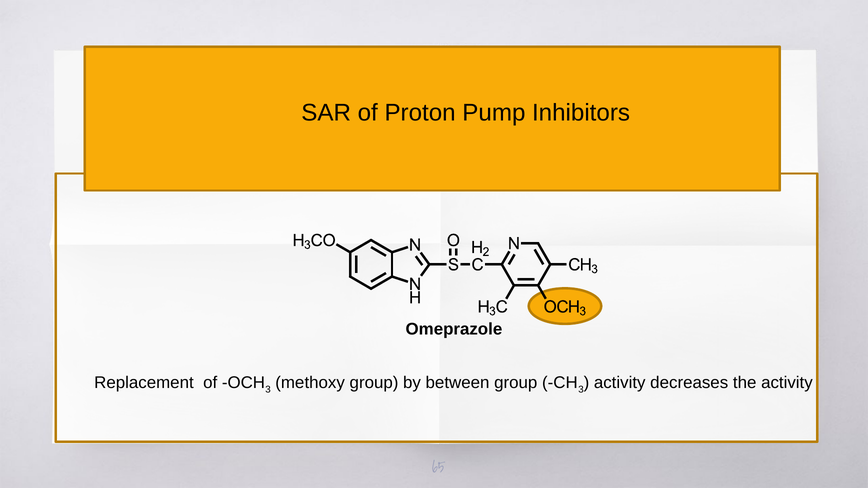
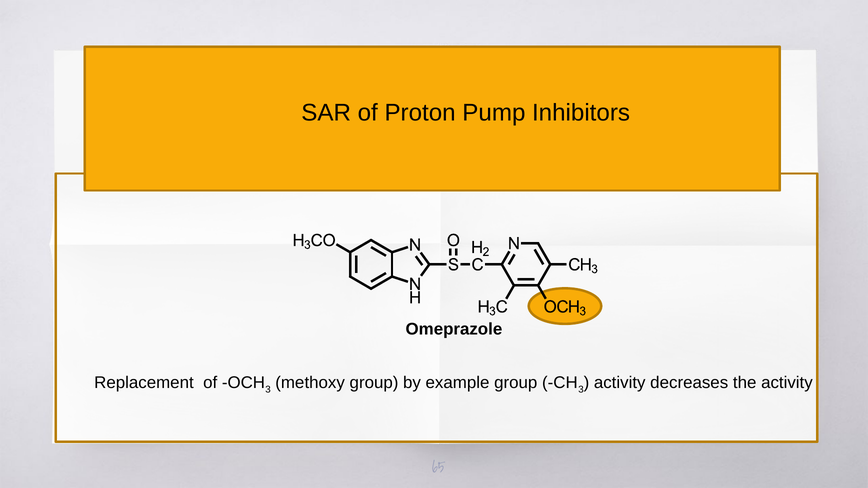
between: between -> example (458, 383)
